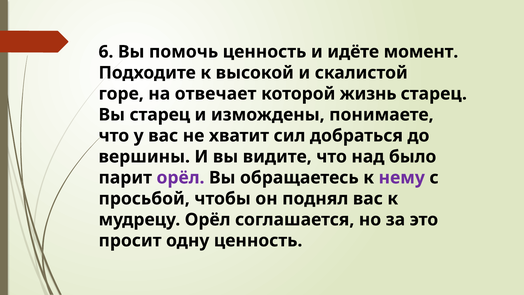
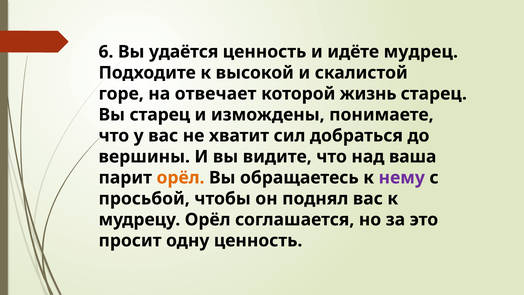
помочь: помочь -> удаётся (184, 52)
момент: момент -> мудрец (421, 52)
было: было -> ваша (413, 157)
орёл colour: purple -> orange (180, 178)
